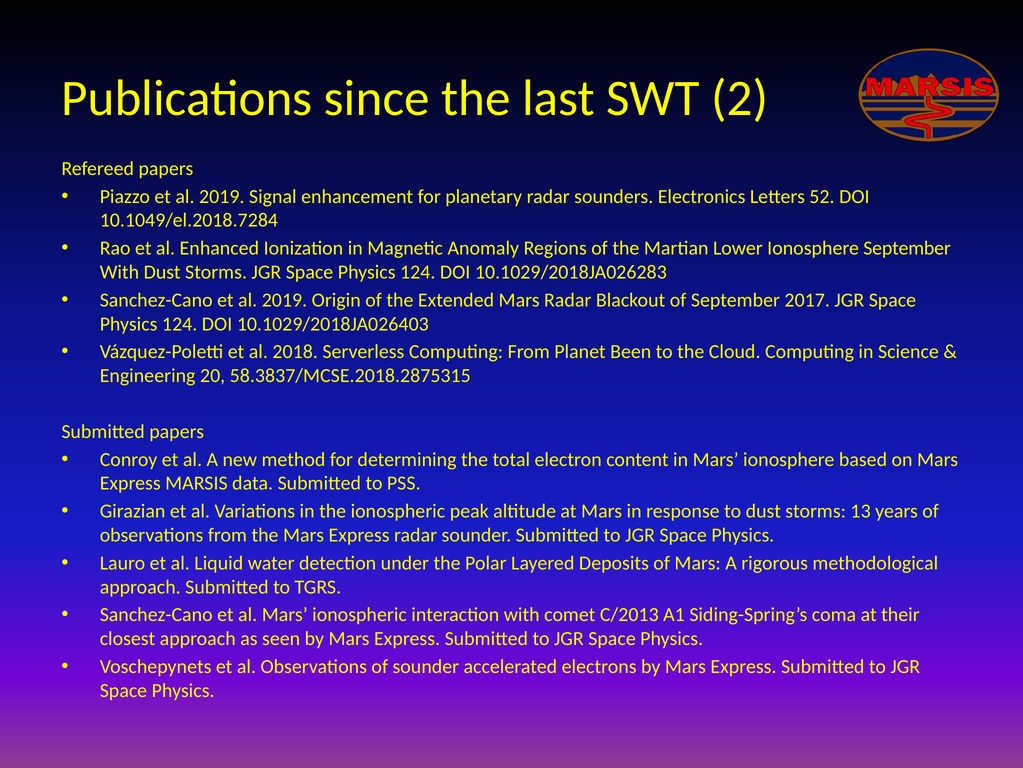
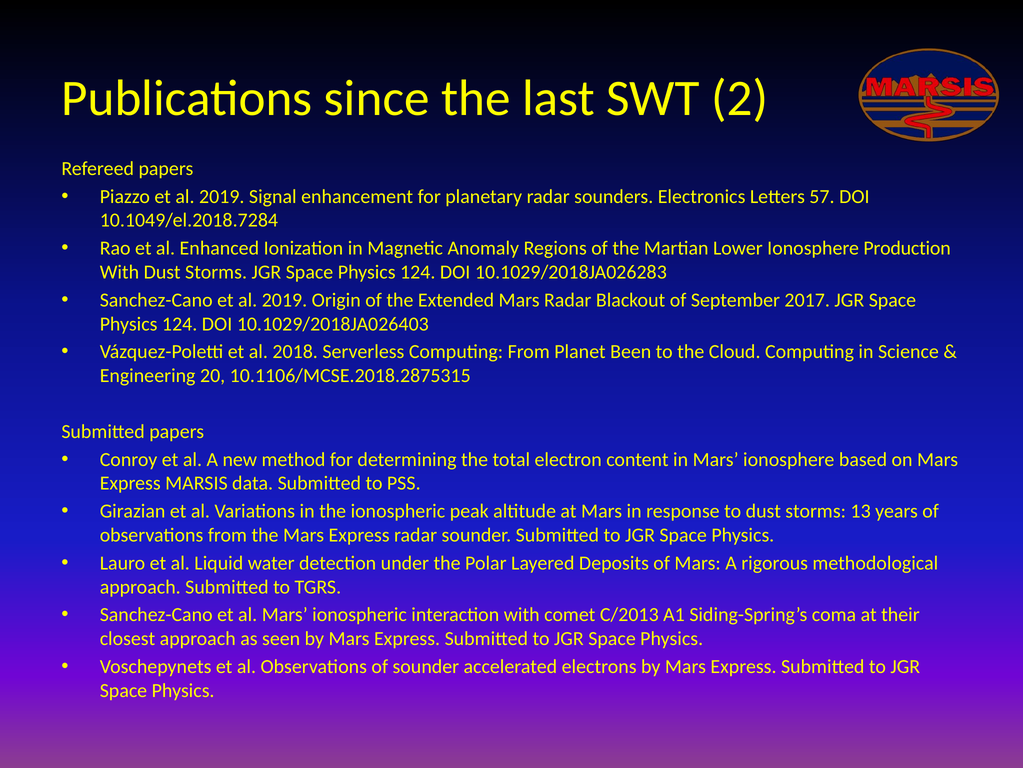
52: 52 -> 57 (822, 196)
Ionosphere September: September -> Production (907, 248)
58.3837/MCSE.2018.2875315: 58.3837/MCSE.2018.2875315 -> 10.1106/MCSE.2018.2875315 (350, 375)
